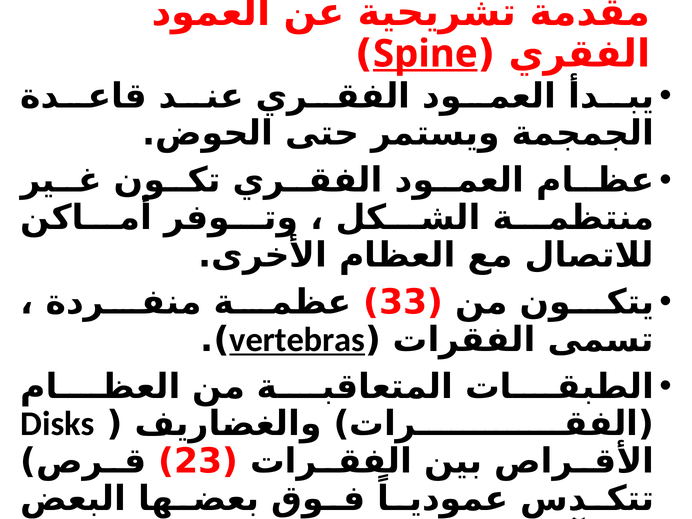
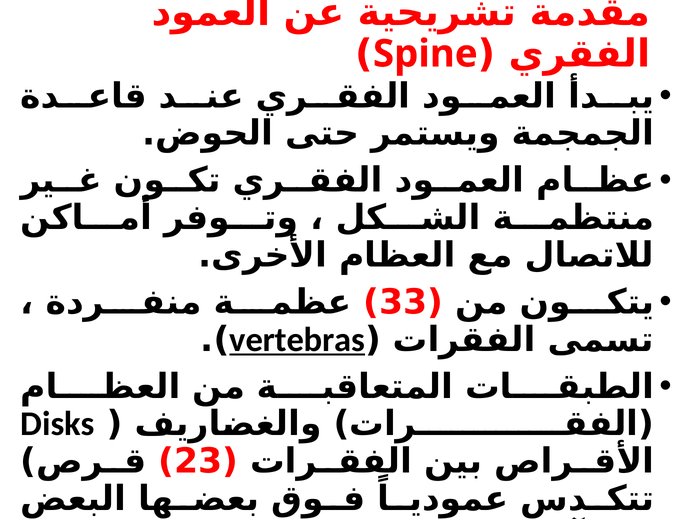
Spine underline: present -> none (425, 54)
